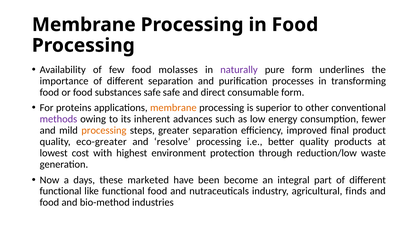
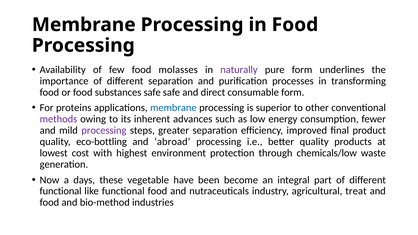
membrane colour: orange -> blue (173, 108)
processing colour: orange -> purple (104, 131)
eco-greater: eco-greater -> eco-bottling (102, 142)
resolve: resolve -> abroad (172, 142)
reduction/low: reduction/low -> chemicals/low (327, 153)
marketed: marketed -> vegetable (148, 180)
finds: finds -> treat (356, 191)
